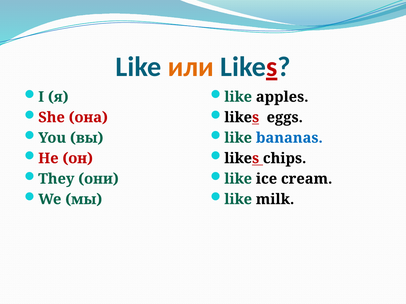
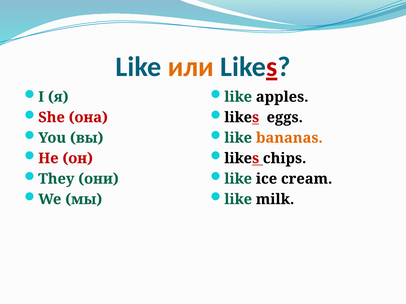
bananas colour: blue -> orange (289, 138)
